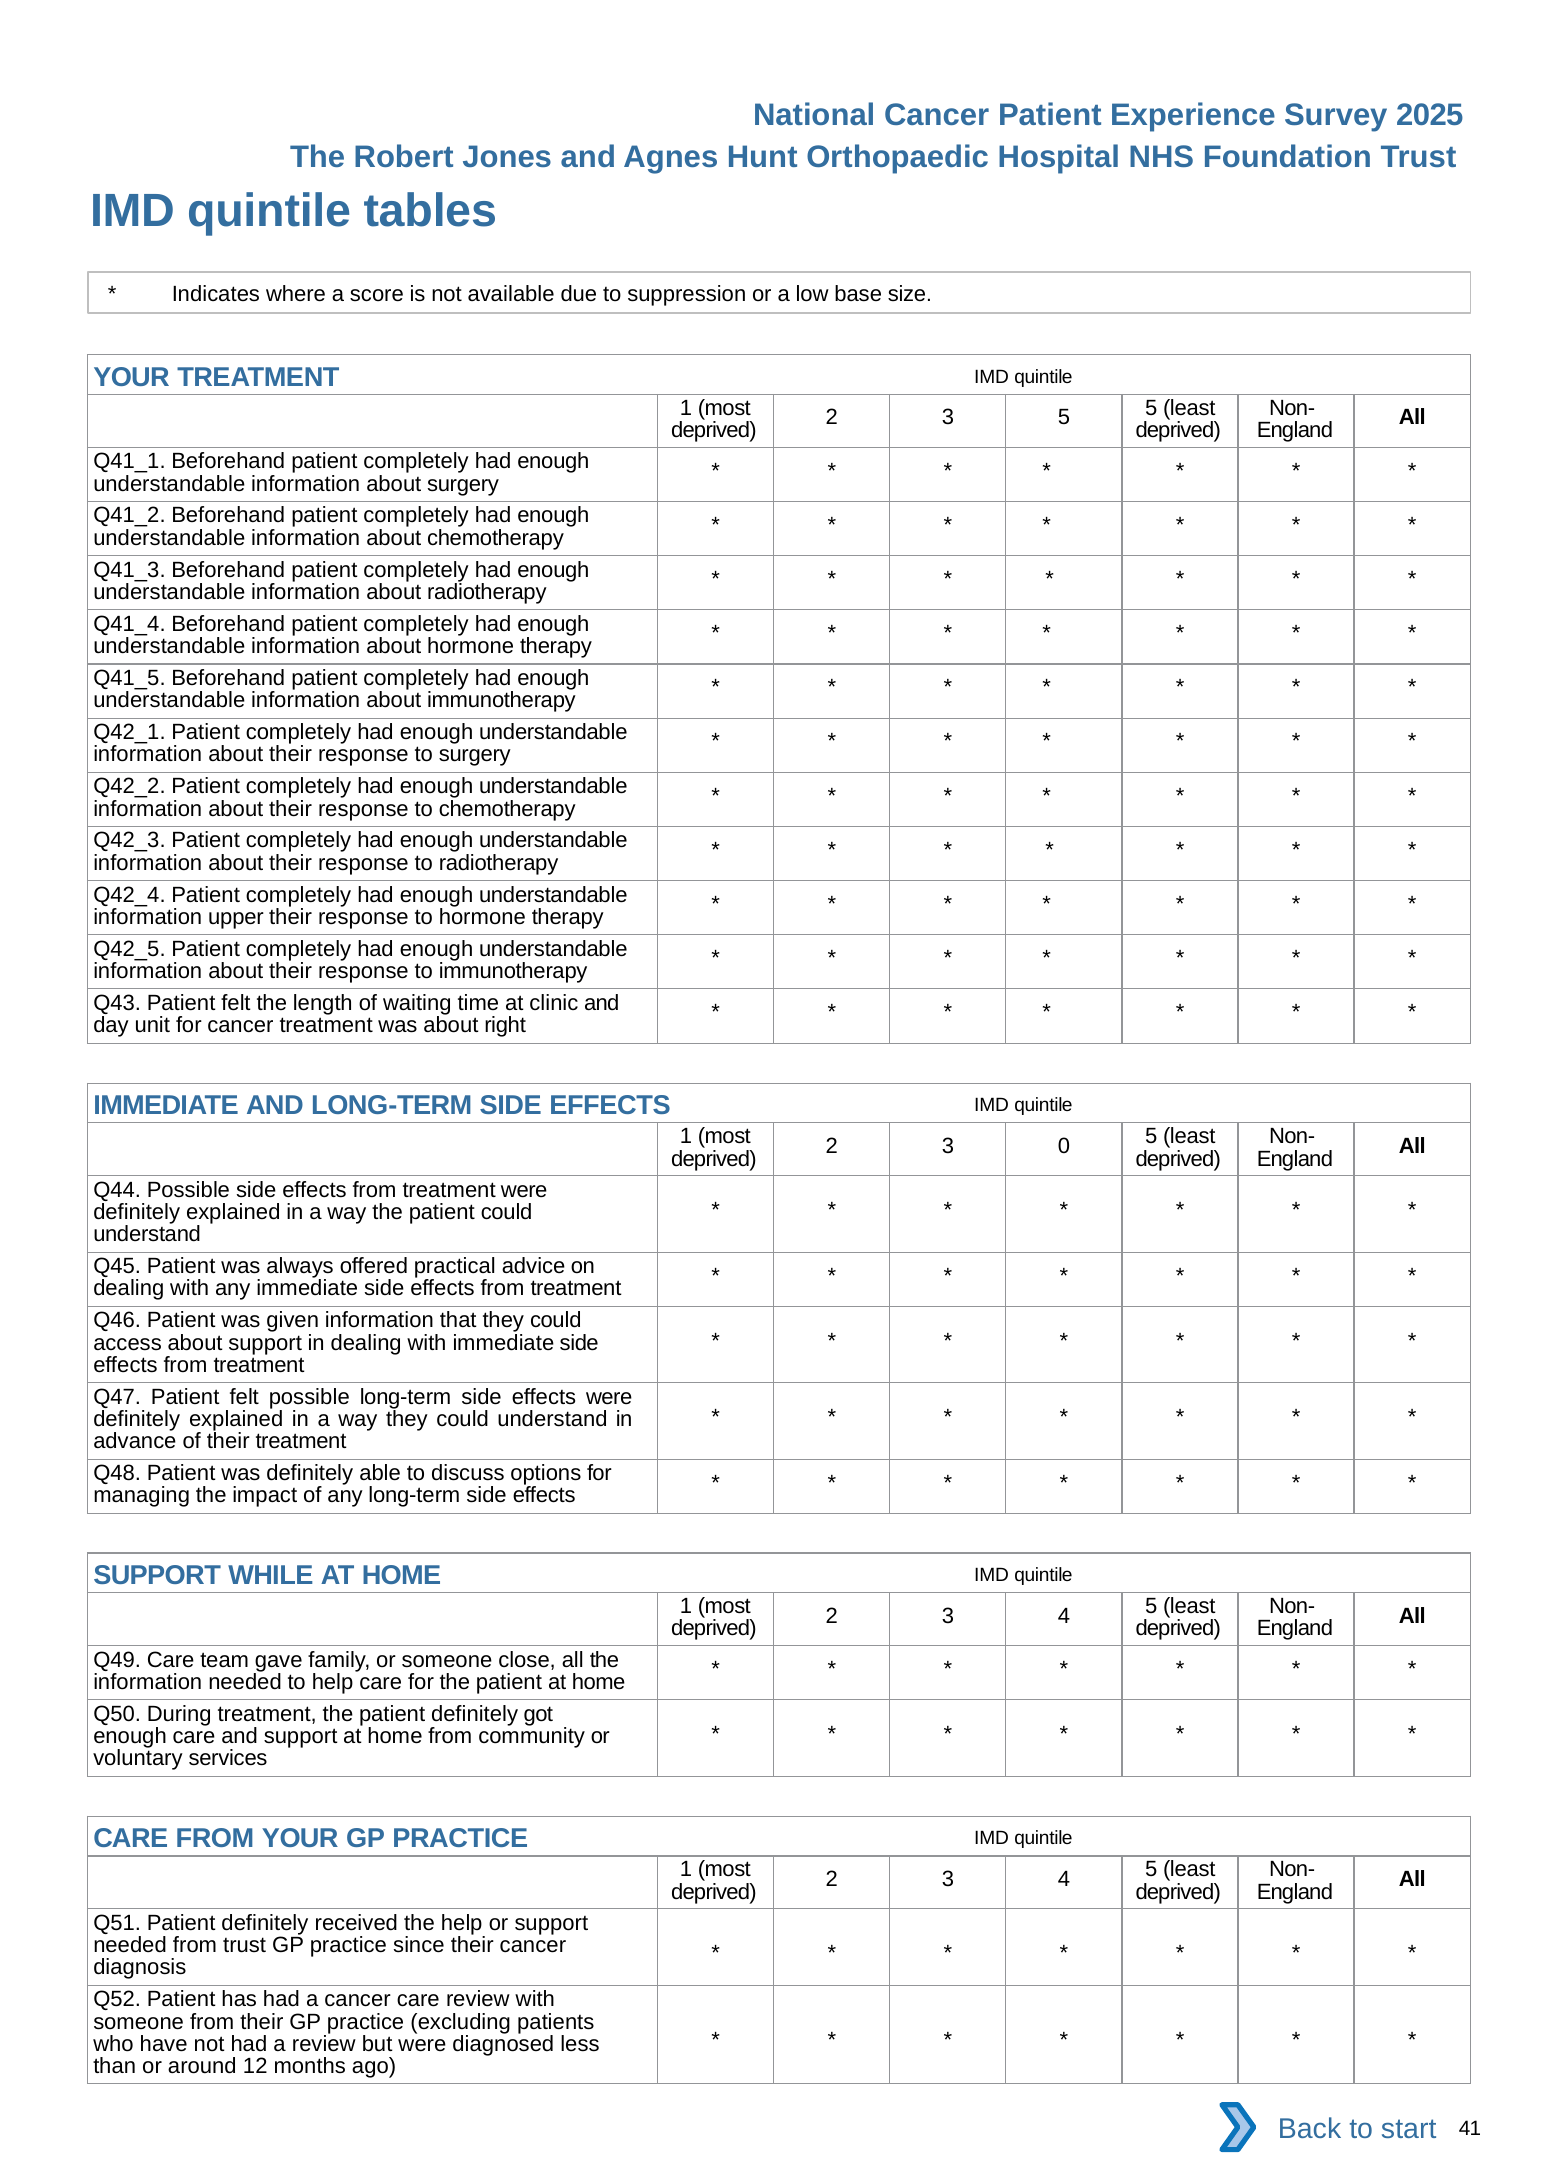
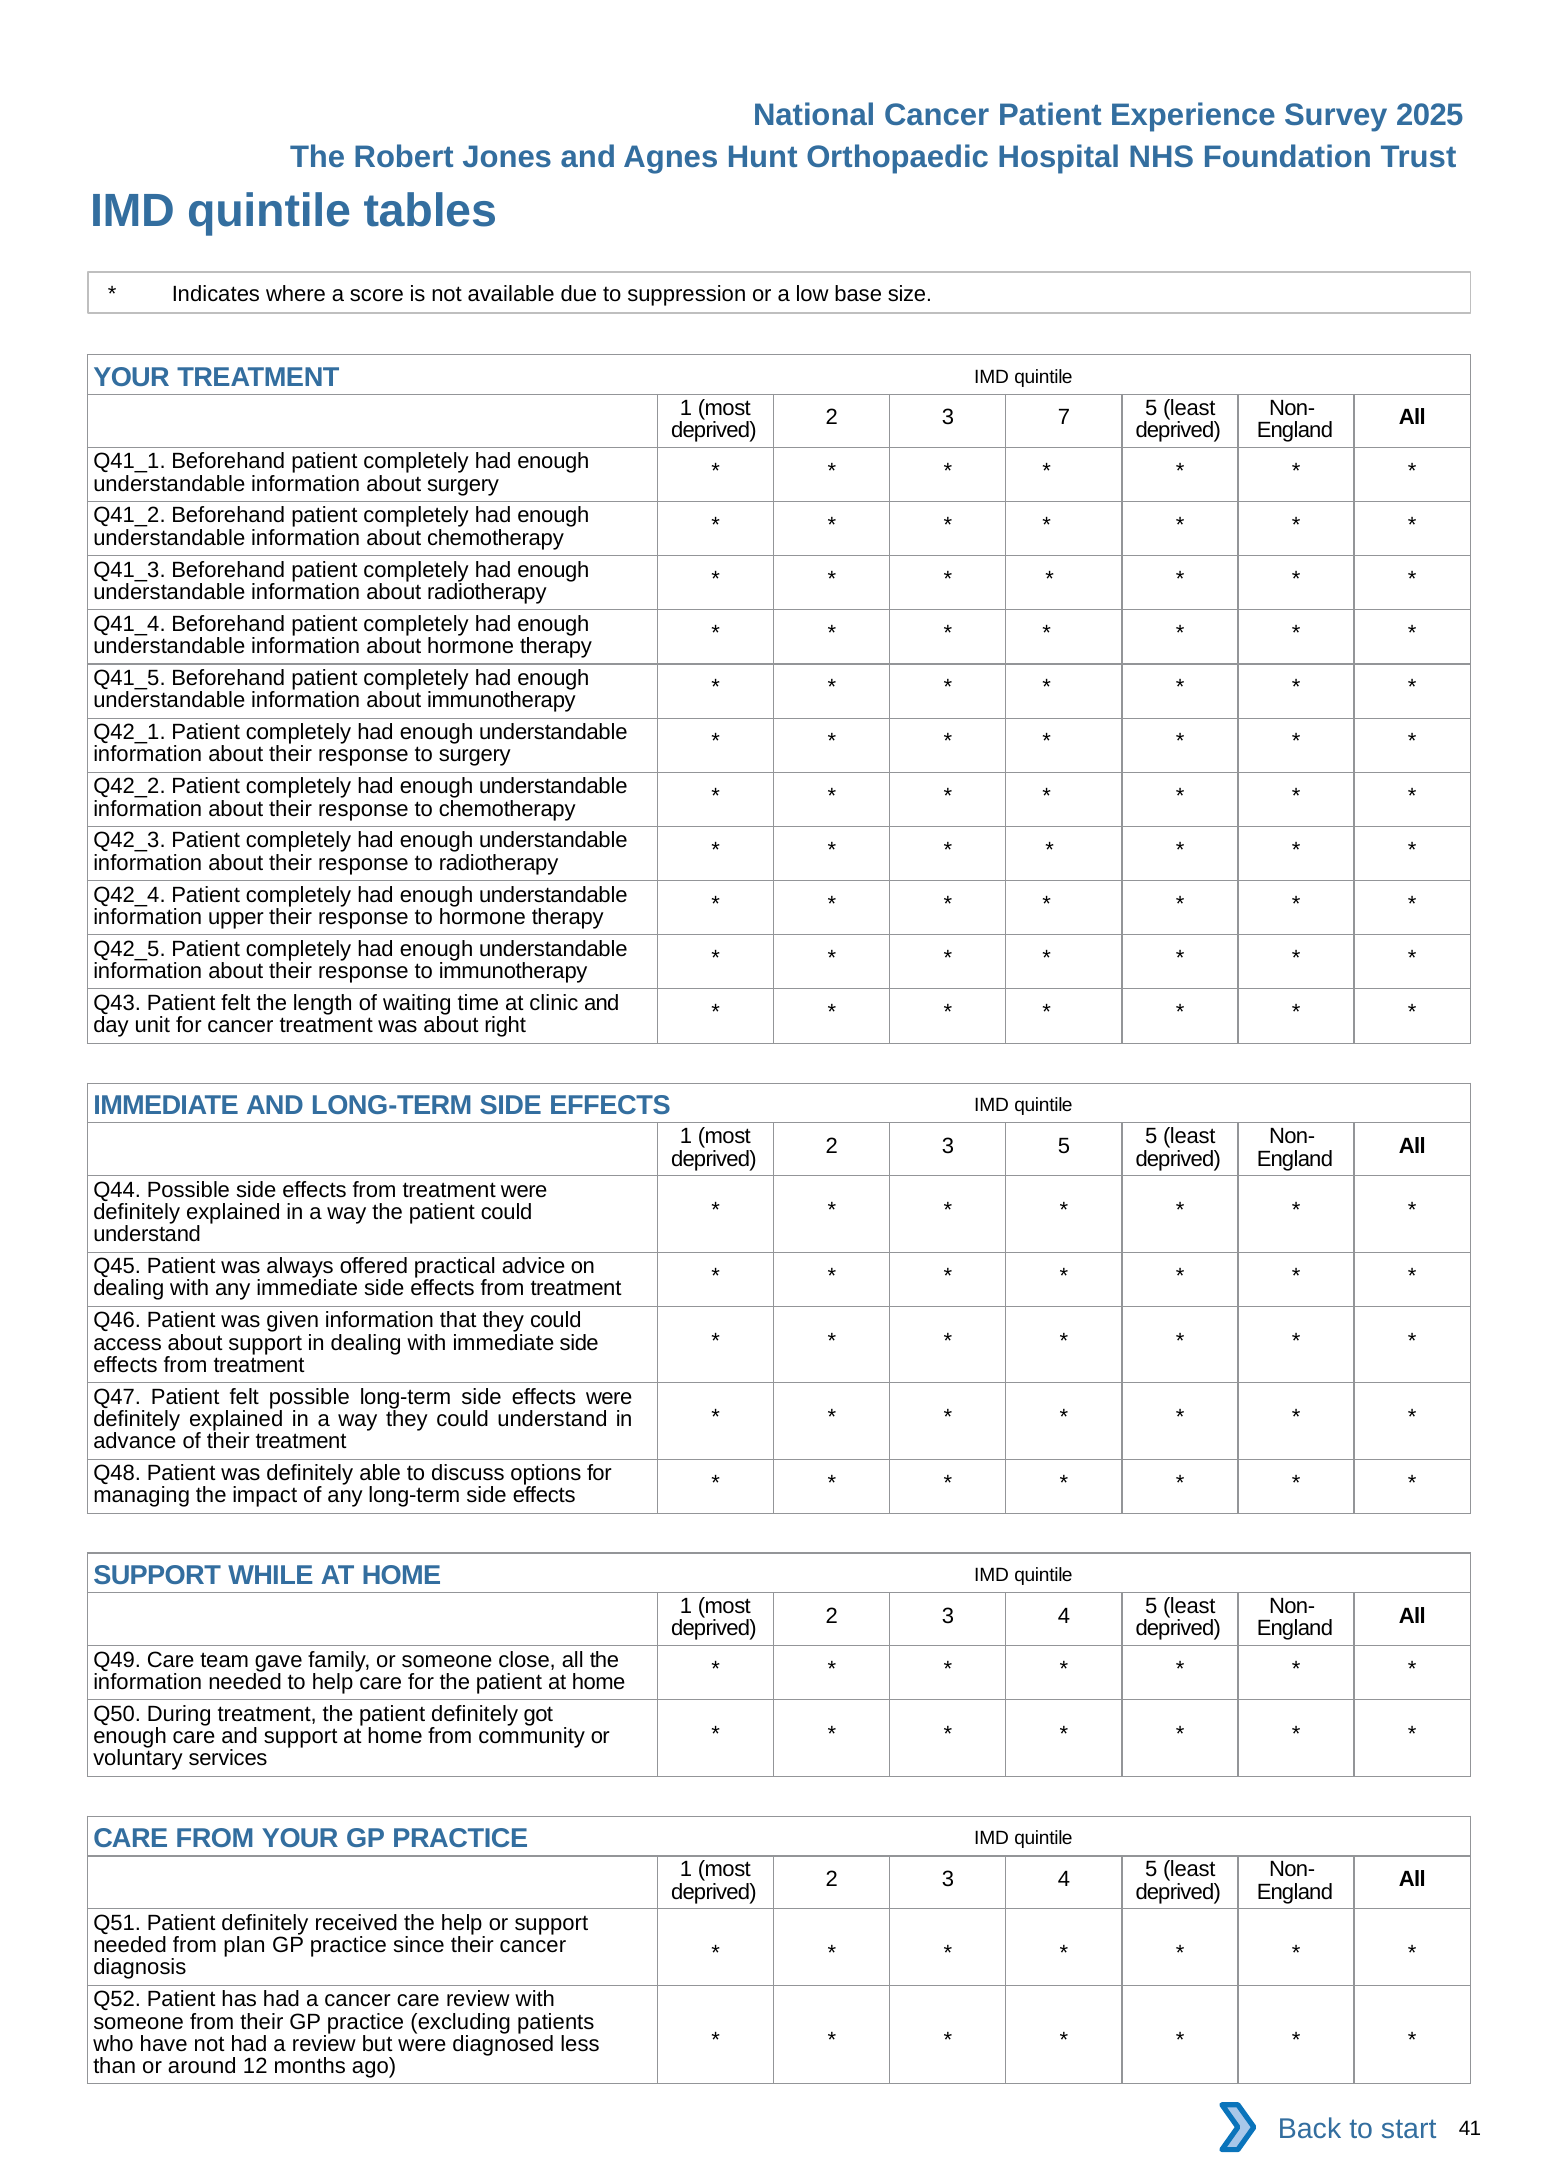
3 5: 5 -> 7 (1064, 417)
3 0: 0 -> 5 (1064, 1145)
from trust: trust -> plan (244, 1945)
